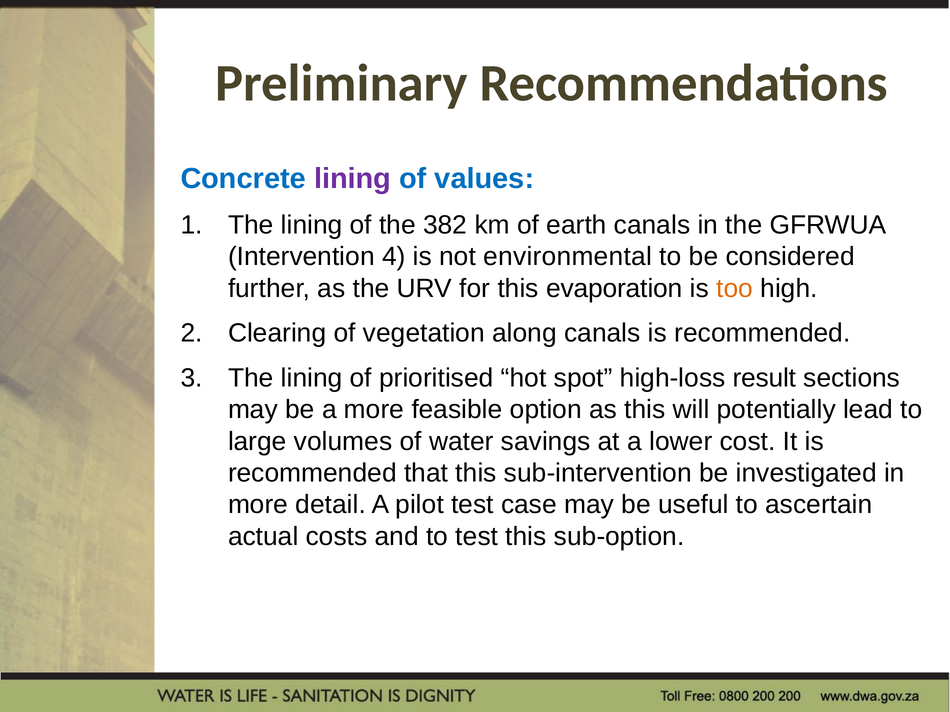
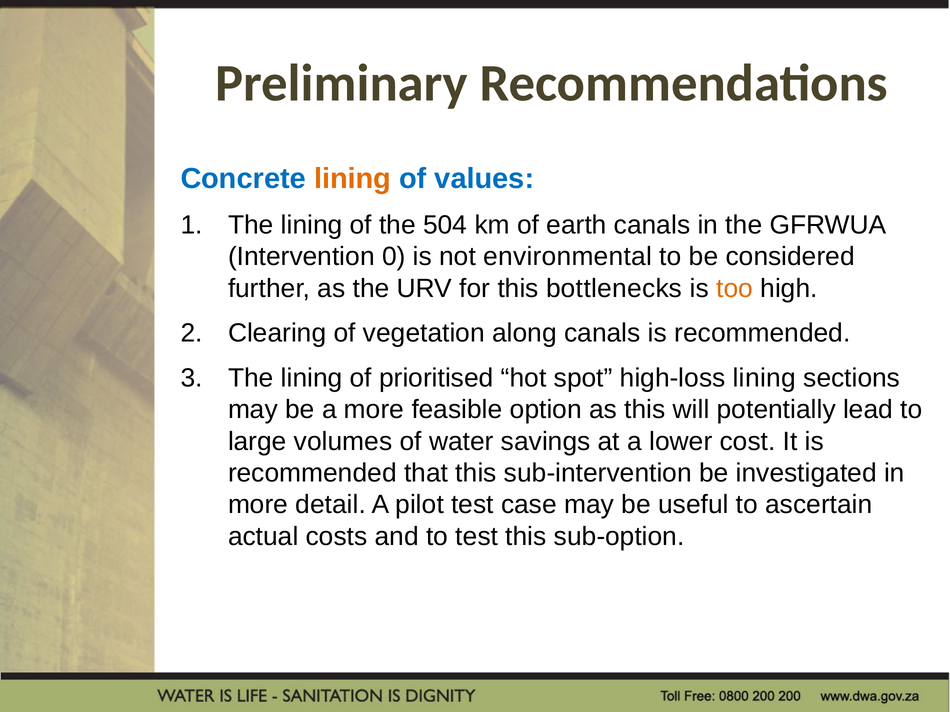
lining colour: purple -> orange (353, 179)
382: 382 -> 504 (445, 225)
4: 4 -> 0 (394, 257)
evaporation: evaporation -> bottlenecks (614, 289)
high-loss result: result -> lining (764, 378)
